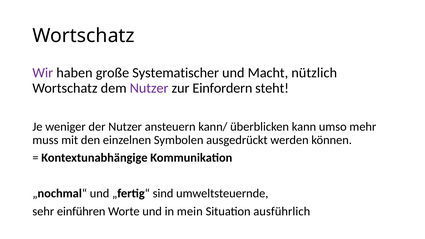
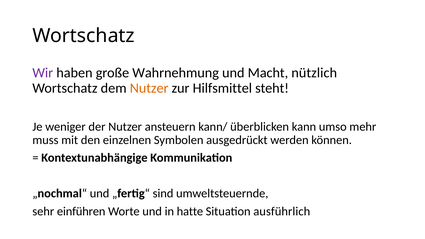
Systematischer: Systematischer -> Wahrnehmung (176, 73)
Nutzer colour: purple -> orange (149, 88)
Einfordern: Einfordern -> Hilfsmittel (222, 88)
mein: mein -> hatte (190, 211)
